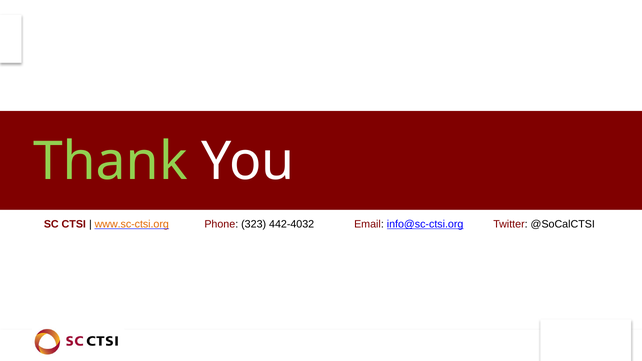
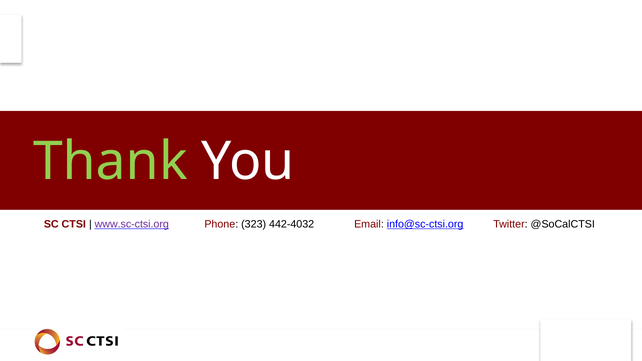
www.sc-ctsi.org colour: orange -> purple (132, 224)
